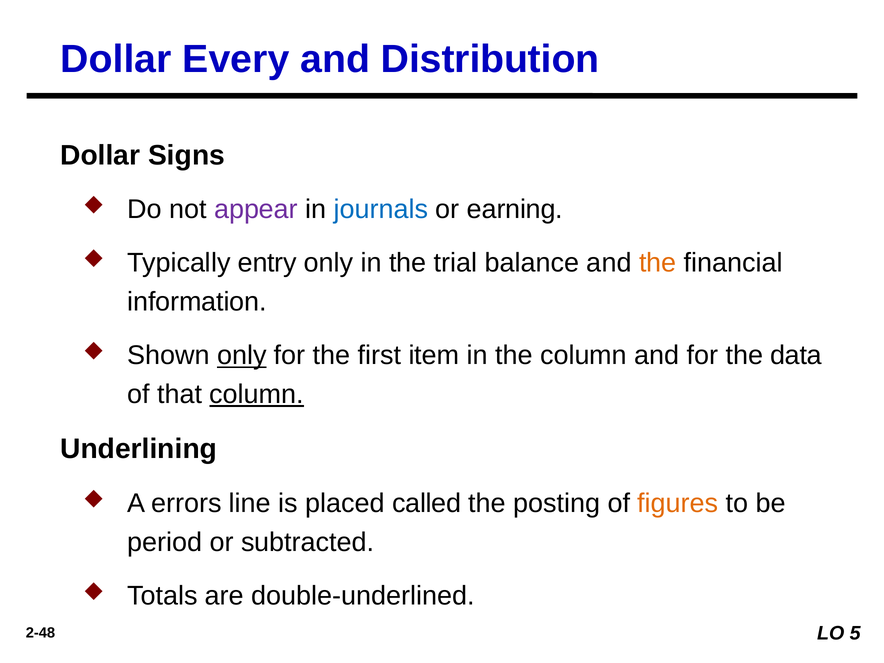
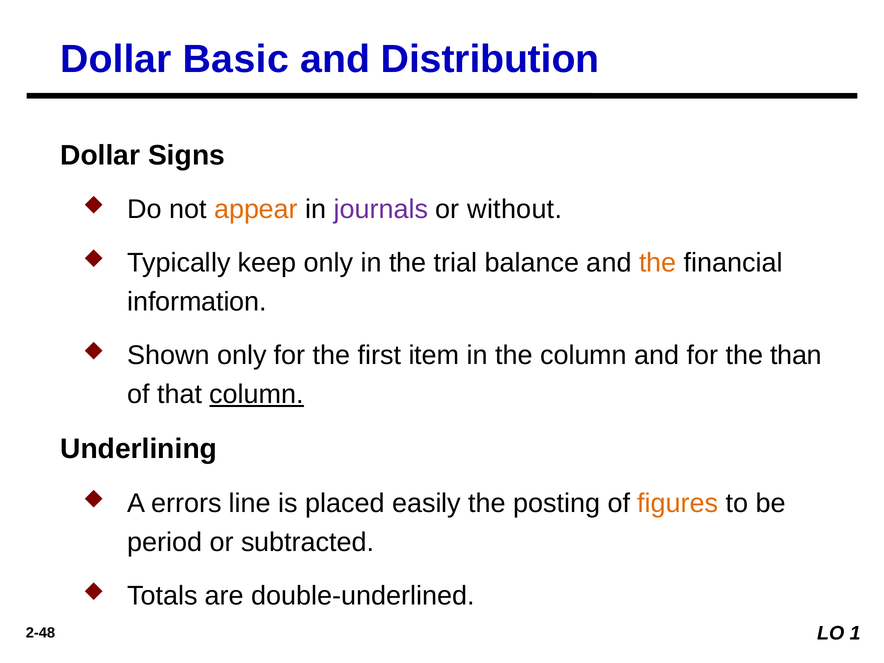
Every: Every -> Basic (236, 59)
appear colour: purple -> orange (256, 209)
journals colour: blue -> purple (381, 209)
earning: earning -> without (515, 209)
entry: entry -> keep (267, 263)
only underline: present -> none (242, 356)
data: data -> than (796, 356)
called: called -> easily (426, 503)
5: 5 -> 1 (855, 633)
